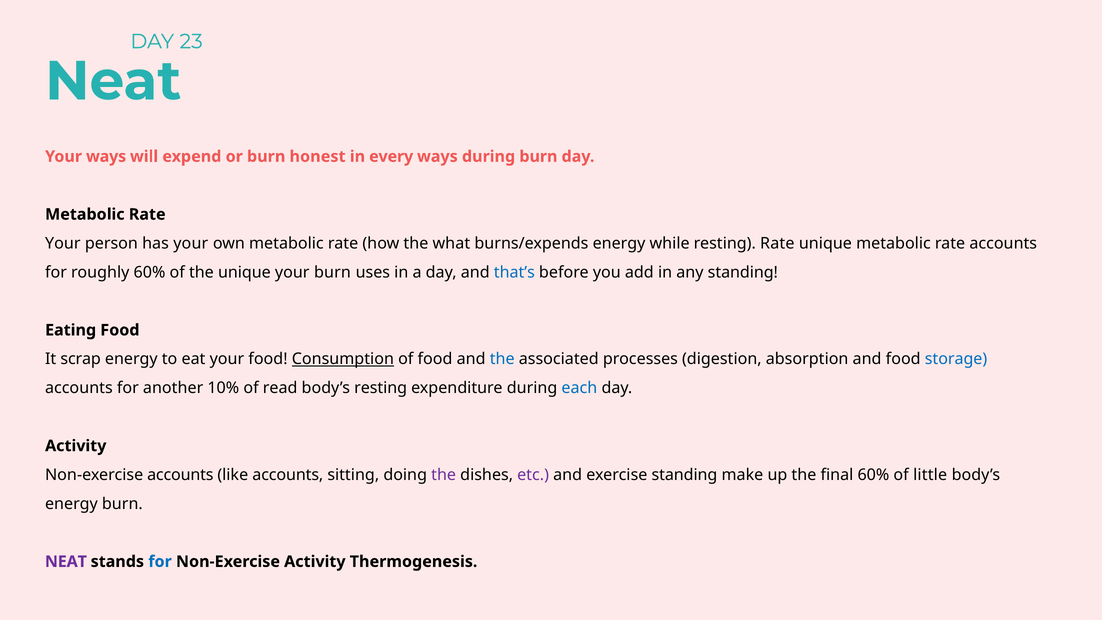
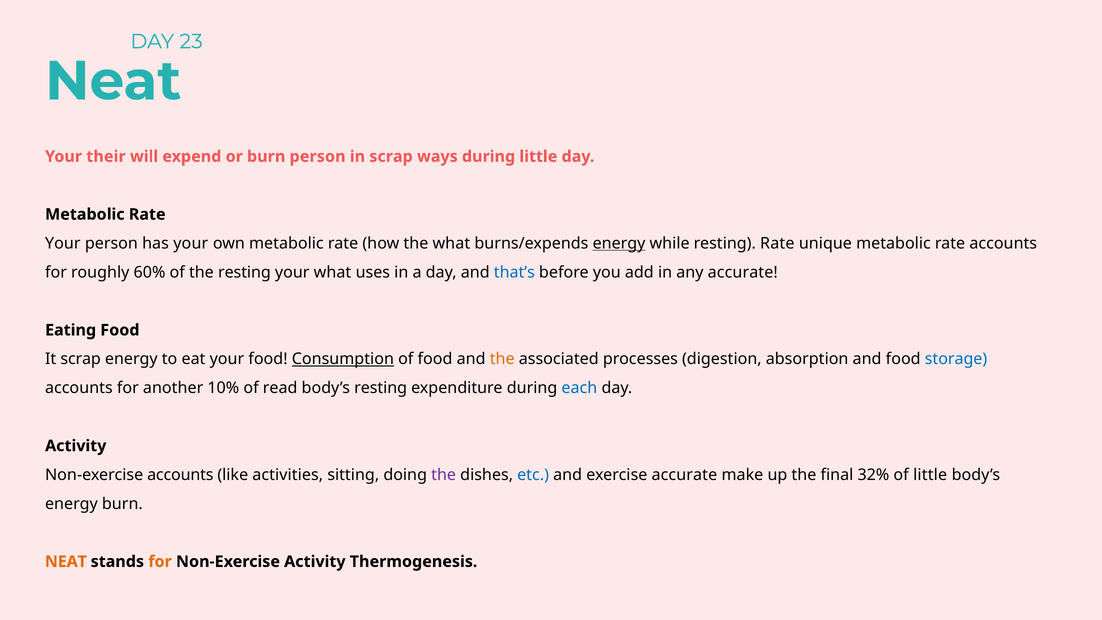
Your ways: ways -> their (106, 157)
burn honest: honest -> person (318, 157)
in every: every -> scrap (391, 157)
during burn: burn -> little (538, 157)
energy underline: none -> present (619, 243)
the unique: unique -> resting (244, 272)
your burn: burn -> what (332, 272)
any standing: standing -> accurate (743, 272)
the colour: blue -> orange (502, 359)
like accounts: accounts -> activities (288, 475)
etc colour: purple -> blue (533, 475)
exercise standing: standing -> accurate (684, 475)
final 60%: 60% -> 32% (873, 475)
NEAT colour: purple -> orange (66, 561)
for colour: blue -> orange (160, 561)
